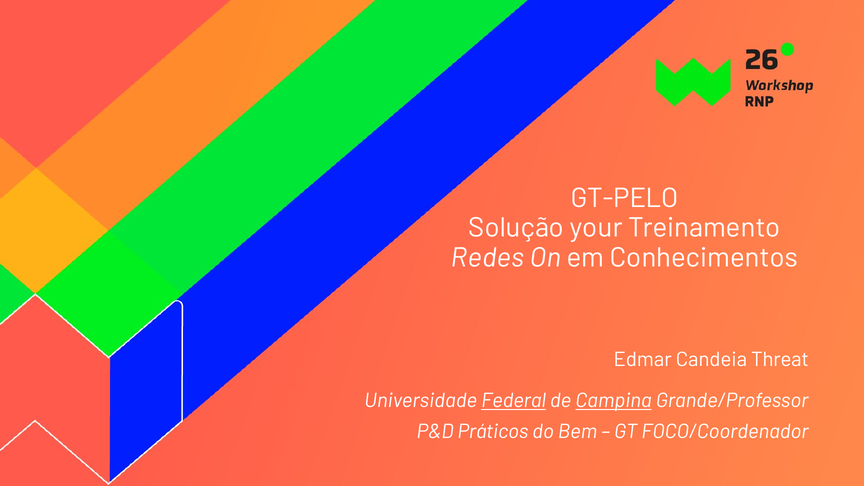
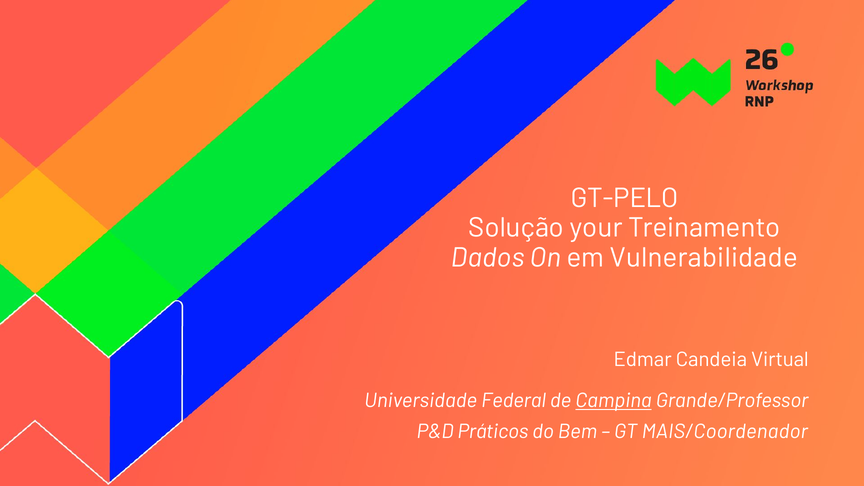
Redes: Redes -> Dados (488, 258)
Conhecimentos: Conhecimentos -> Vulnerabilidade (704, 258)
Threat: Threat -> Virtual (780, 360)
Federal underline: present -> none (514, 401)
FOCO/Coordenador: FOCO/Coordenador -> MAIS/Coordenador (725, 432)
